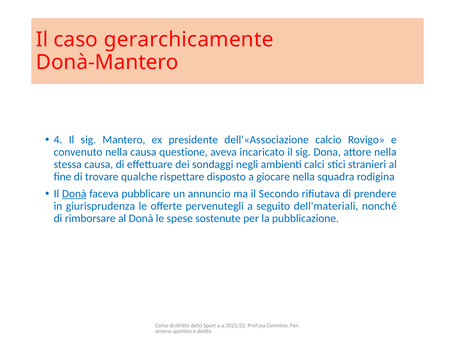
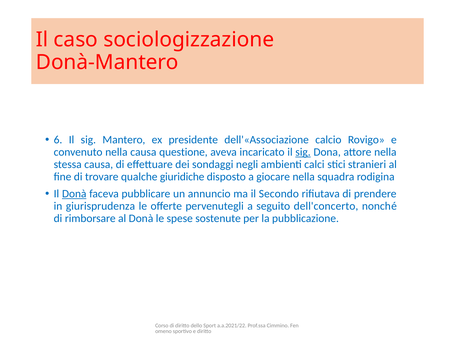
gerarchicamente: gerarchicamente -> sociologizzazione (189, 40)
4: 4 -> 6 (58, 140)
sig underline: none -> present (303, 152)
rispettare: rispettare -> giuridiche (182, 177)
dell'materiali: dell'materiali -> dell'concerto (326, 206)
